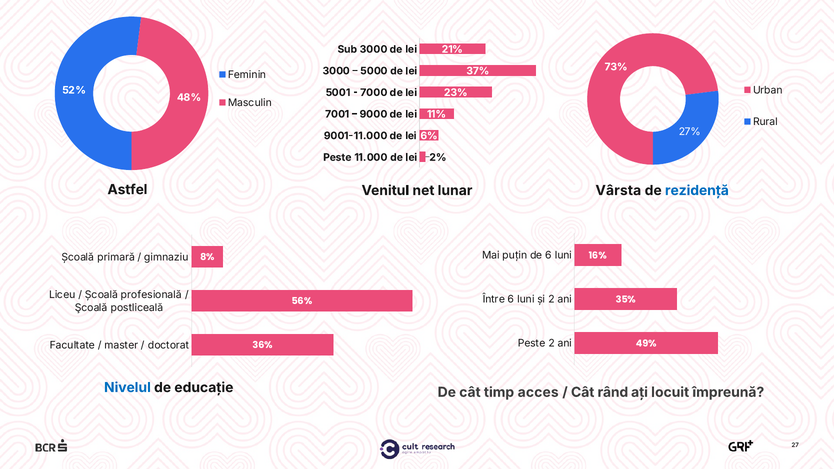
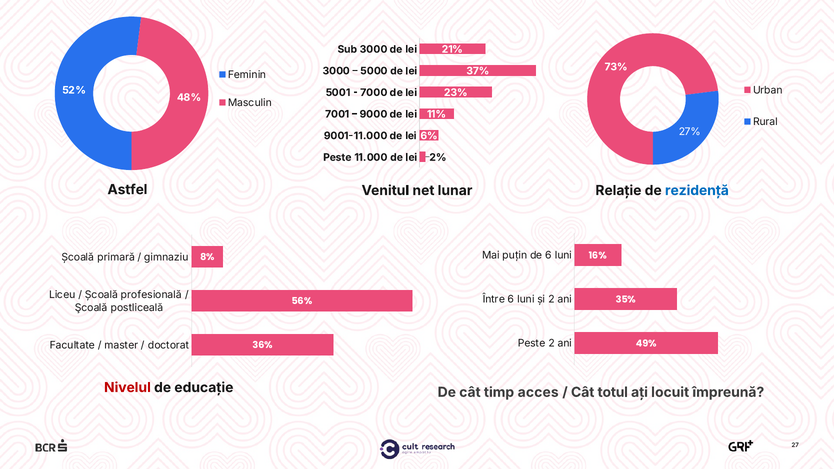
Vârsta: Vârsta -> Relație (618, 191)
Nivelul colour: blue -> red (127, 388)
rând: rând -> totul (613, 392)
